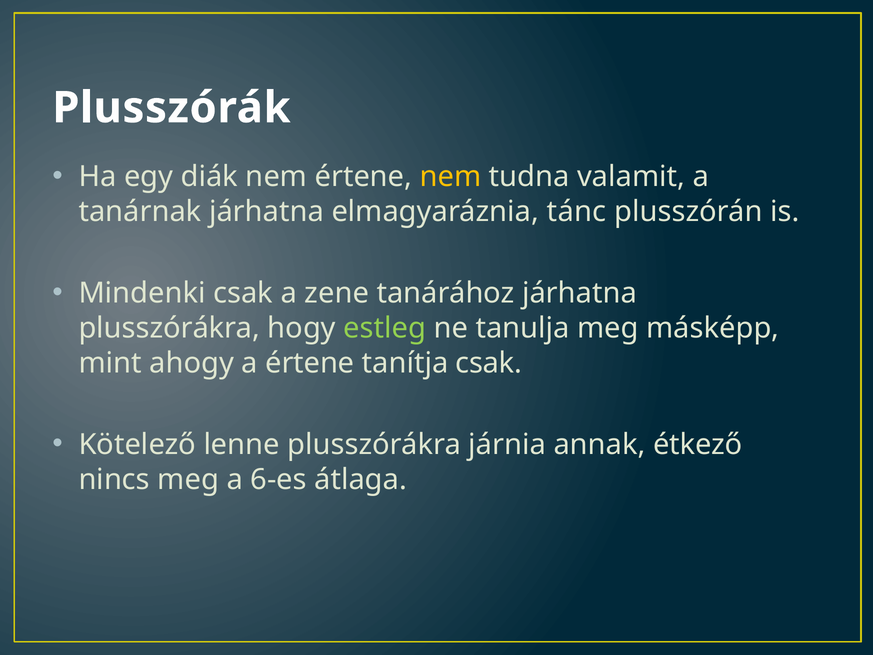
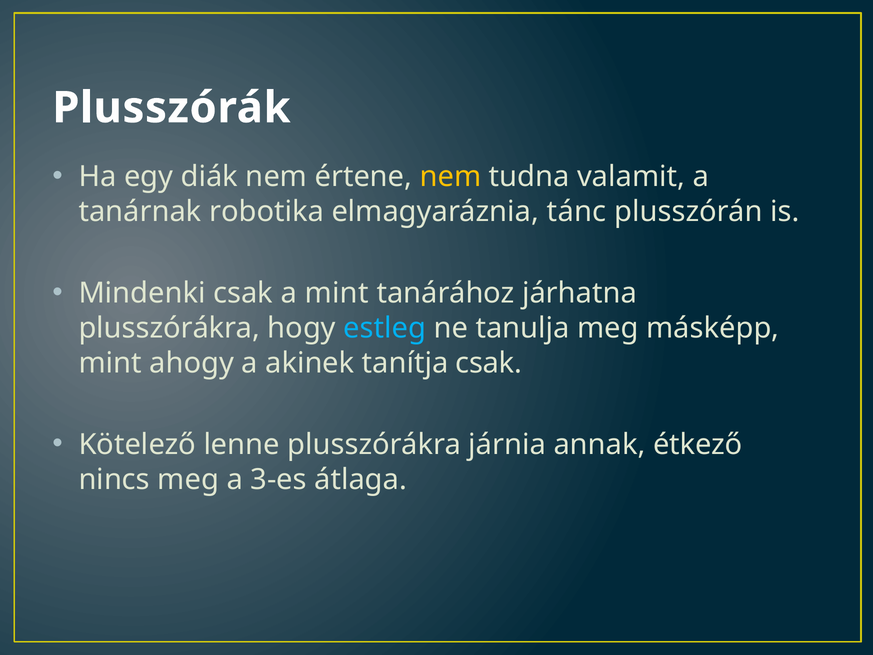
tanárnak járhatna: járhatna -> robotika (267, 212)
a zene: zene -> mint (337, 293)
estleg colour: light green -> light blue (385, 328)
a értene: értene -> akinek (310, 363)
6-es: 6-es -> 3-es (279, 479)
